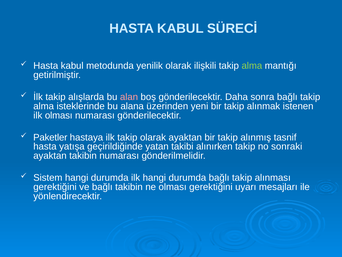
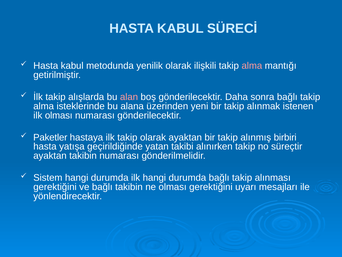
alma colour: light green -> pink (252, 66)
tasnif: tasnif -> birbiri (285, 137)
sonraki: sonraki -> süreçtir (287, 146)
